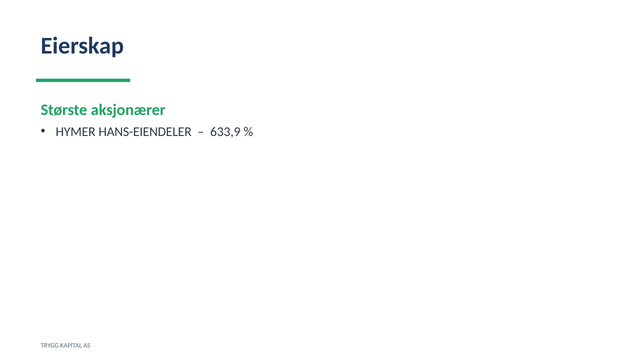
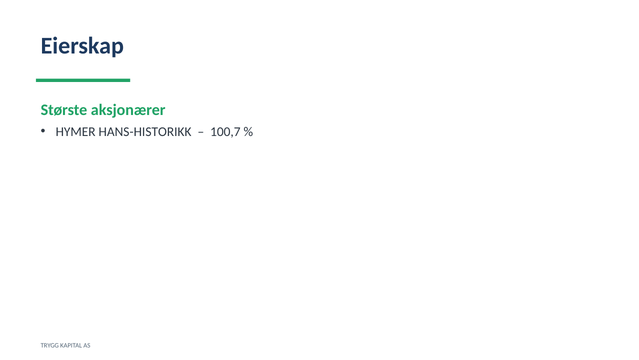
HANS-EIENDELER: HANS-EIENDELER -> HANS-HISTORIKK (145, 131)
633,9: 633,9 -> 100,7 (225, 131)
